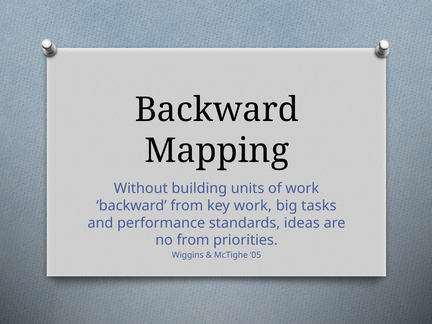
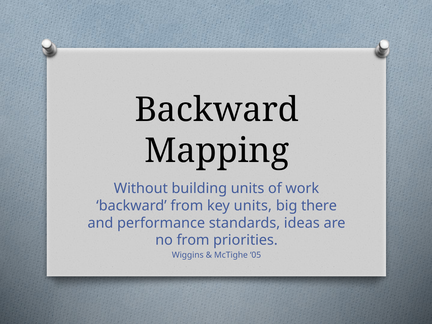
key work: work -> units (253, 206)
tasks: tasks -> there (319, 206)
